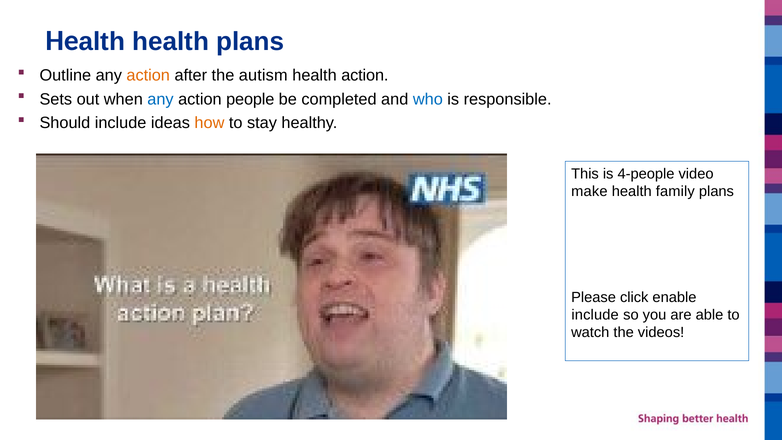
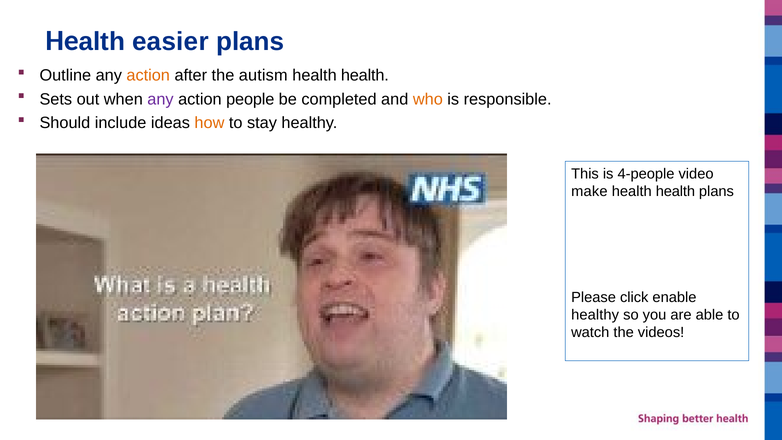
Health health: health -> easier (170, 42)
action: action -> health (365, 76)
any colour: blue -> purple (160, 99)
who colour: blue -> orange (428, 99)
family: family -> health (675, 192)
include: include -> healthy (595, 315)
